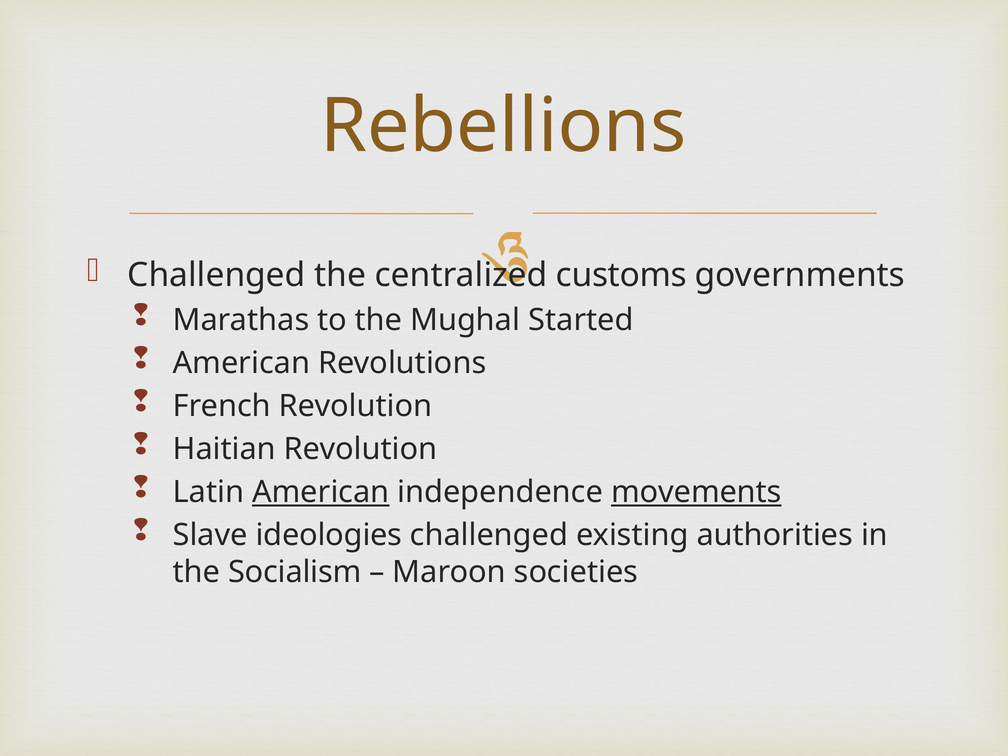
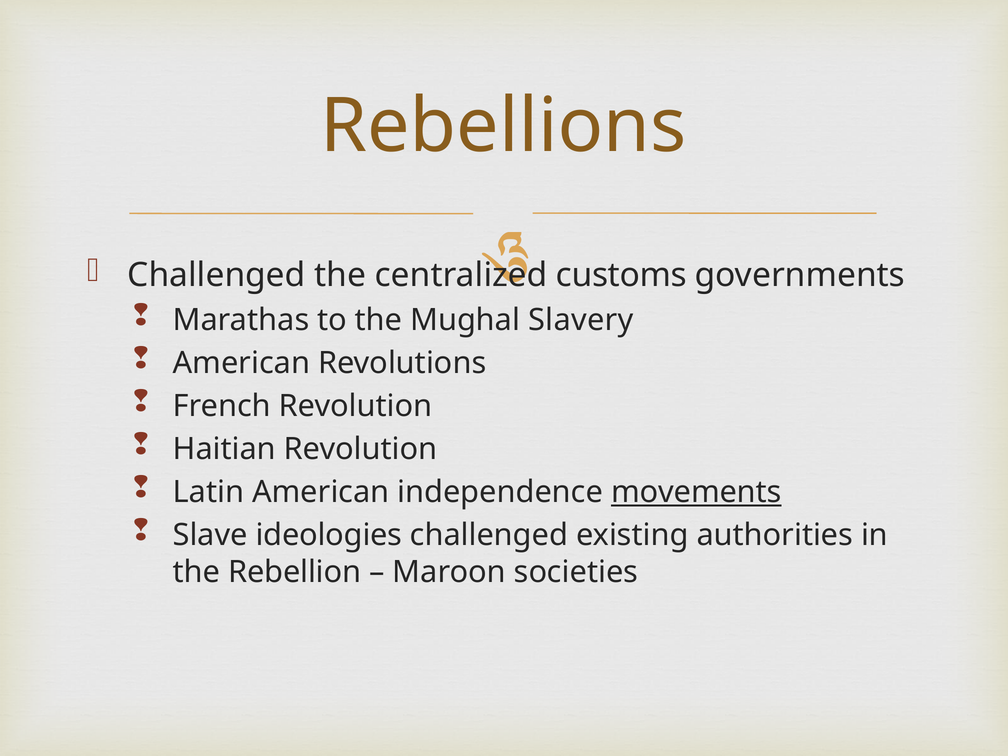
Started: Started -> Slavery (581, 320)
American underline: present -> none (321, 492)
Socialism: Socialism -> Rebellion (295, 572)
